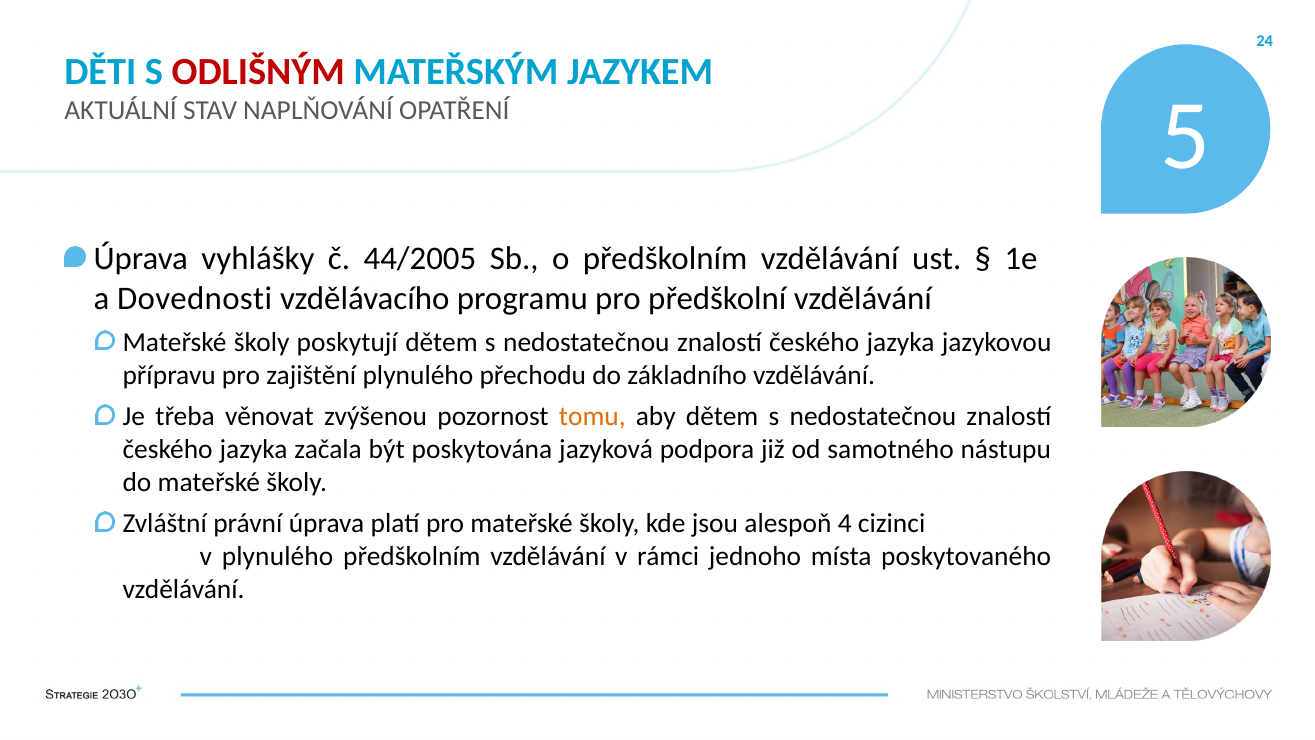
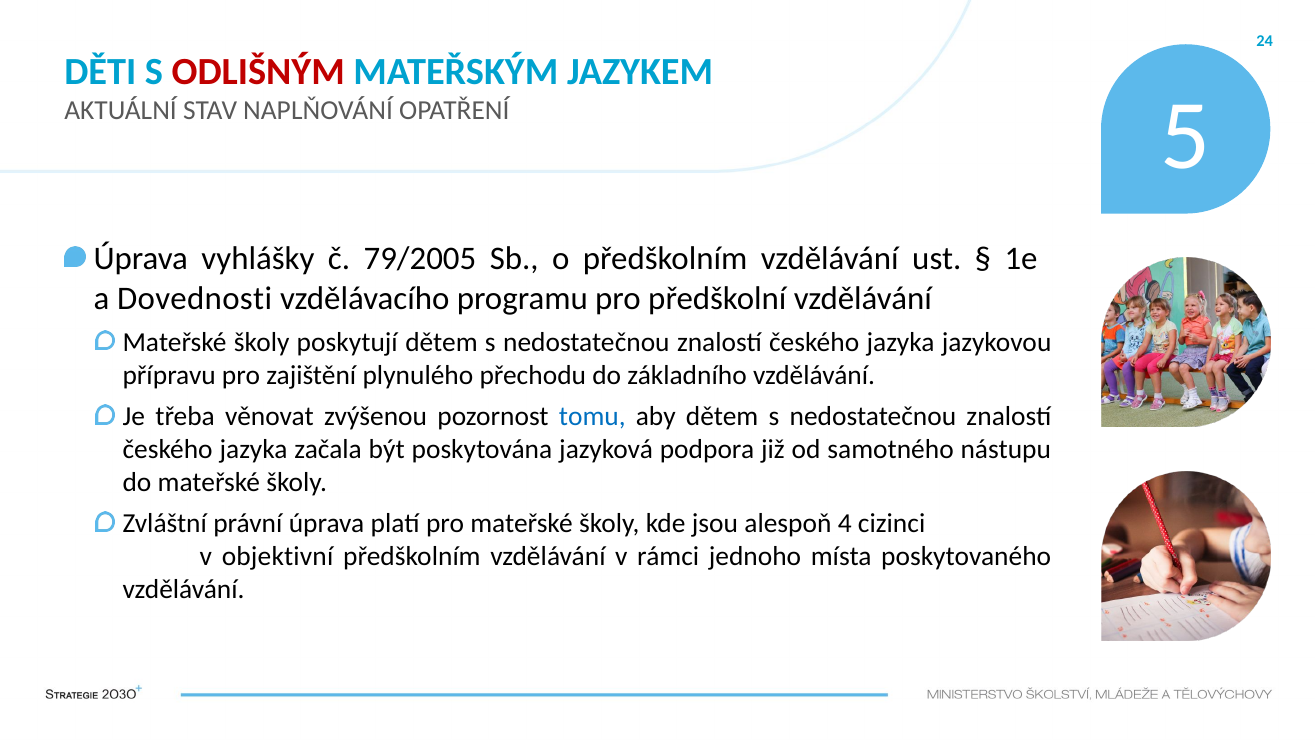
44/2005: 44/2005 -> 79/2005 (420, 259)
tomu colour: orange -> blue (592, 416)
v plynulého: plynulého -> objektivní (278, 556)
